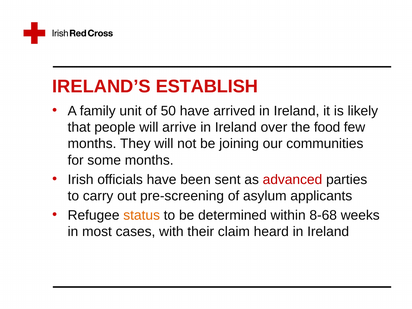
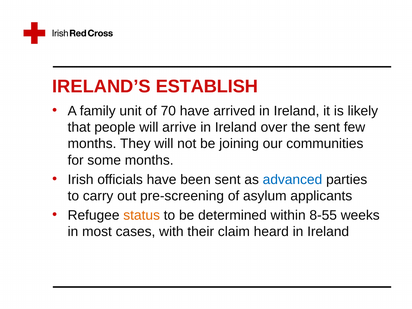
50: 50 -> 70 (168, 111)
the food: food -> sent (327, 127)
advanced colour: red -> blue (292, 179)
8-68: 8-68 -> 8-55 (323, 215)
